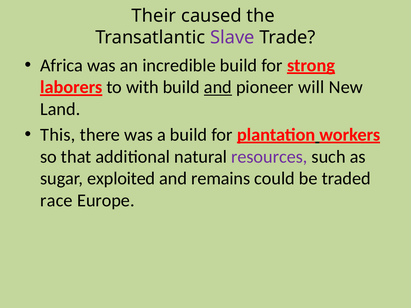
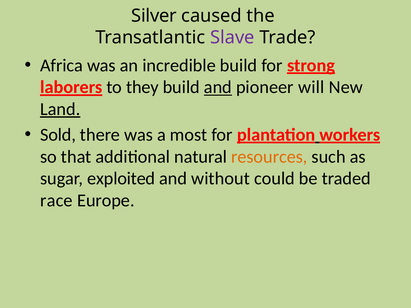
Their: Their -> Silver (154, 16)
with: with -> they (142, 87)
Land underline: none -> present (60, 109)
This: This -> Sold (58, 135)
a build: build -> most (189, 135)
resources colour: purple -> orange (269, 157)
remains: remains -> without (221, 179)
